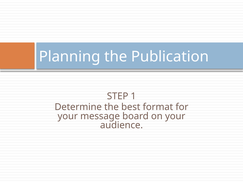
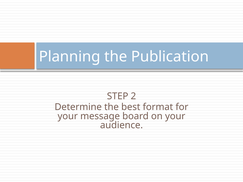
1: 1 -> 2 (133, 96)
